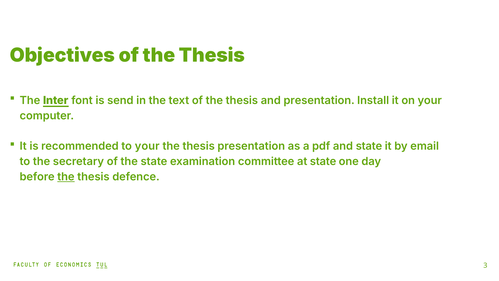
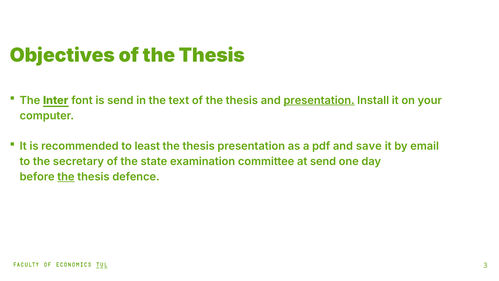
presentation underline: none -> present (319, 100)
to your: your -> least (147, 146)
and state: state -> save (369, 146)
at state: state -> send (323, 161)
